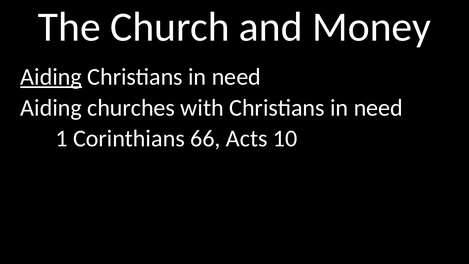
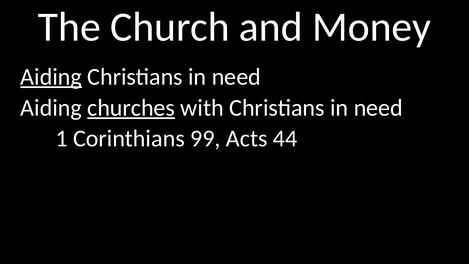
churches underline: none -> present (131, 108)
66: 66 -> 99 (205, 139)
10: 10 -> 44 (285, 139)
